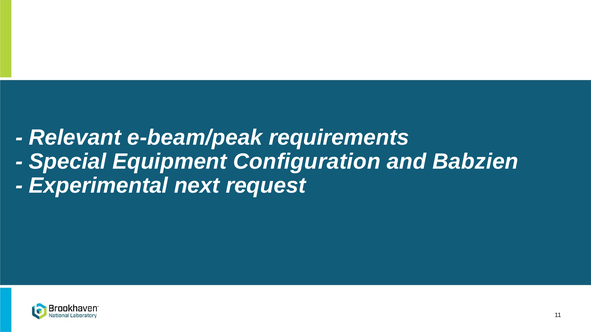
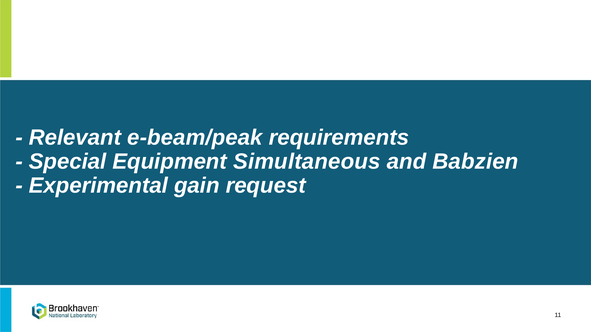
Configuration: Configuration -> Simultaneous (307, 162)
next: next -> gain (197, 186)
